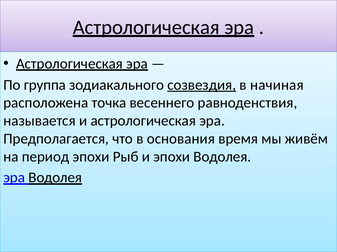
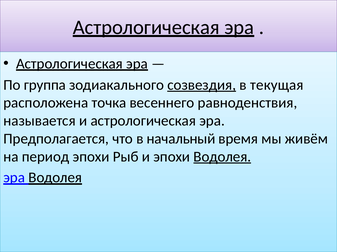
начиная: начиная -> текущая (277, 85)
основания: основания -> начальный (181, 139)
Водолея underline: none -> present (222, 157)
